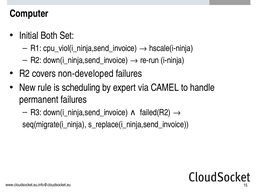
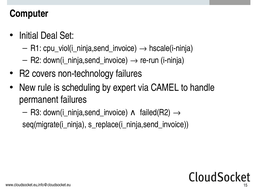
Both: Both -> Deal (49, 36)
non-developed: non-developed -> non-technology (86, 74)
